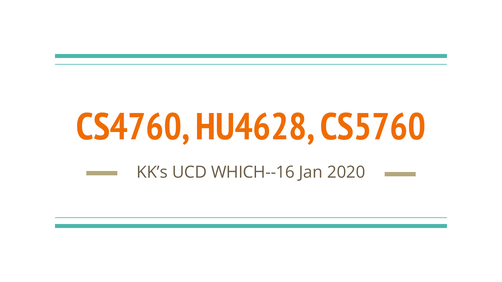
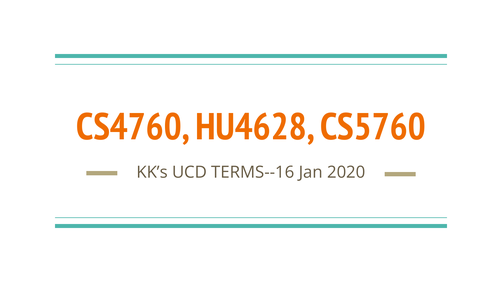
WHICH--16: WHICH--16 -> TERMS--16 (253, 173)
